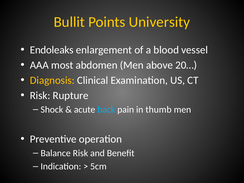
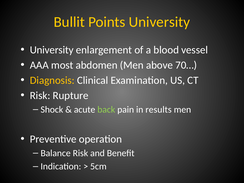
Endoleaks: Endoleaks -> University (52, 50)
20…: 20… -> 70… (186, 65)
back colour: light blue -> light green (106, 109)
thumb: thumb -> results (159, 109)
